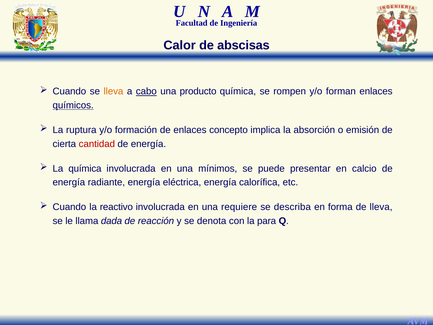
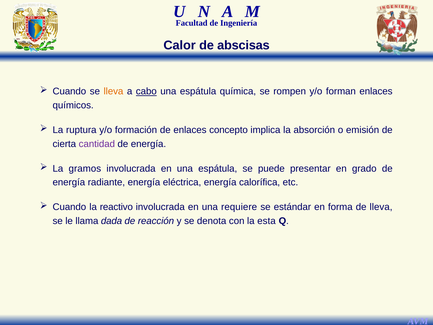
producto: producto -> espátula (198, 91)
químicos underline: present -> none (73, 105)
cantidad colour: red -> purple (97, 144)
La química: química -> gramos (85, 168)
en una mínimos: mínimos -> espátula (218, 168)
calcio: calcio -> grado (364, 168)
describa: describa -> estándar (292, 207)
para: para -> esta (267, 221)
